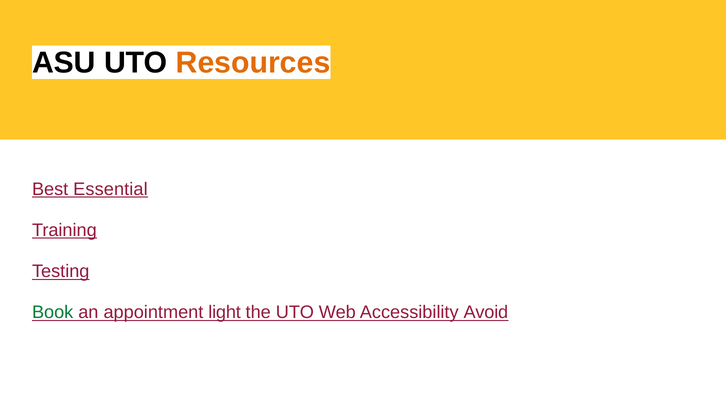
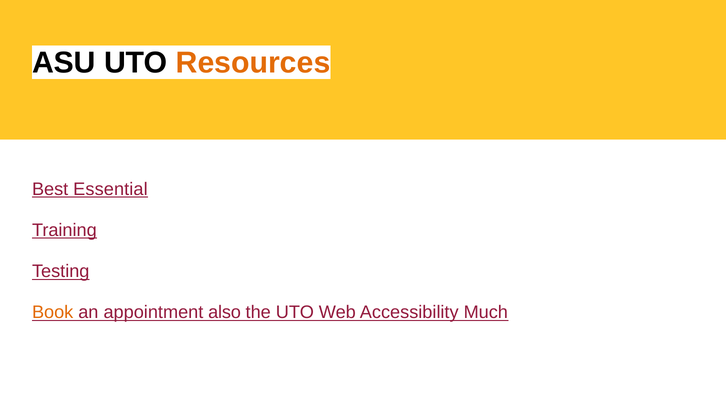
Book colour: green -> orange (53, 313)
light: light -> also (225, 313)
Avoid: Avoid -> Much (486, 313)
